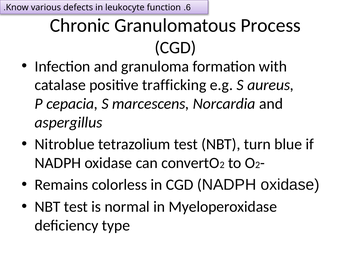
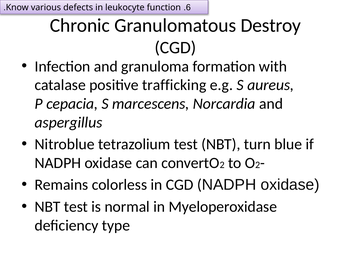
Process: Process -> Destroy (271, 25)
